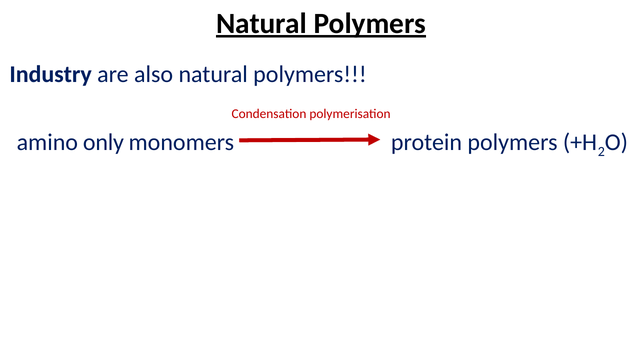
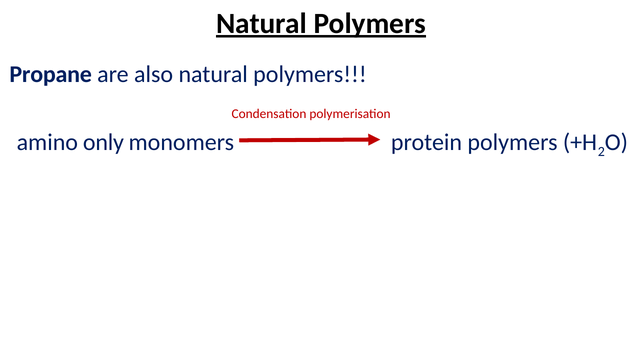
Industry: Industry -> Propane (51, 74)
